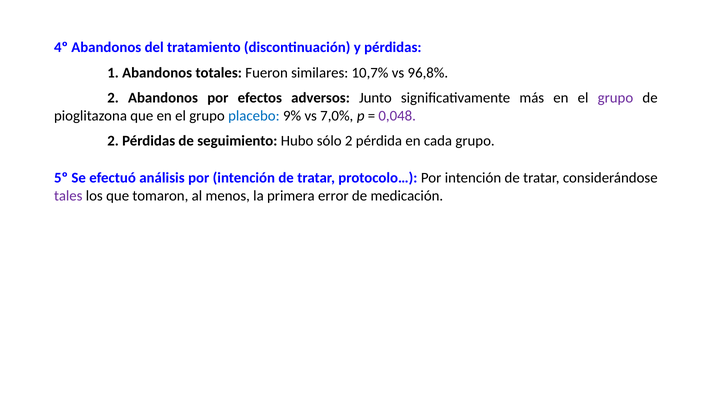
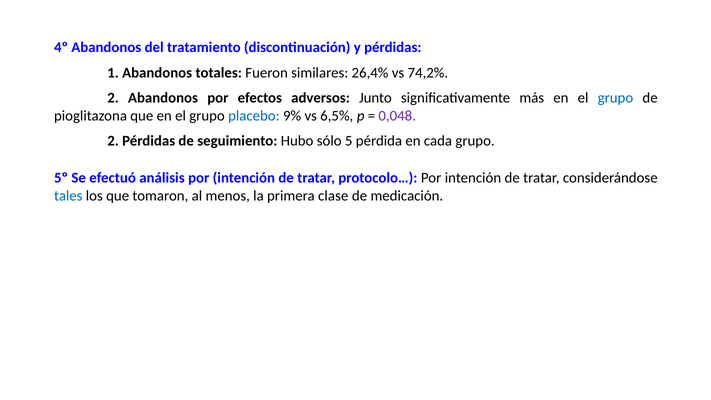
10,7%: 10,7% -> 26,4% (370, 73)
96,8%: 96,8% -> 74,2% (428, 73)
grupo colour: purple -> blue (615, 98)
7,0%: 7,0% -> 6,5% (337, 116)
sólo 2: 2 -> 5 (349, 141)
tales colour: purple -> blue (68, 196)
error: error -> clase (333, 196)
